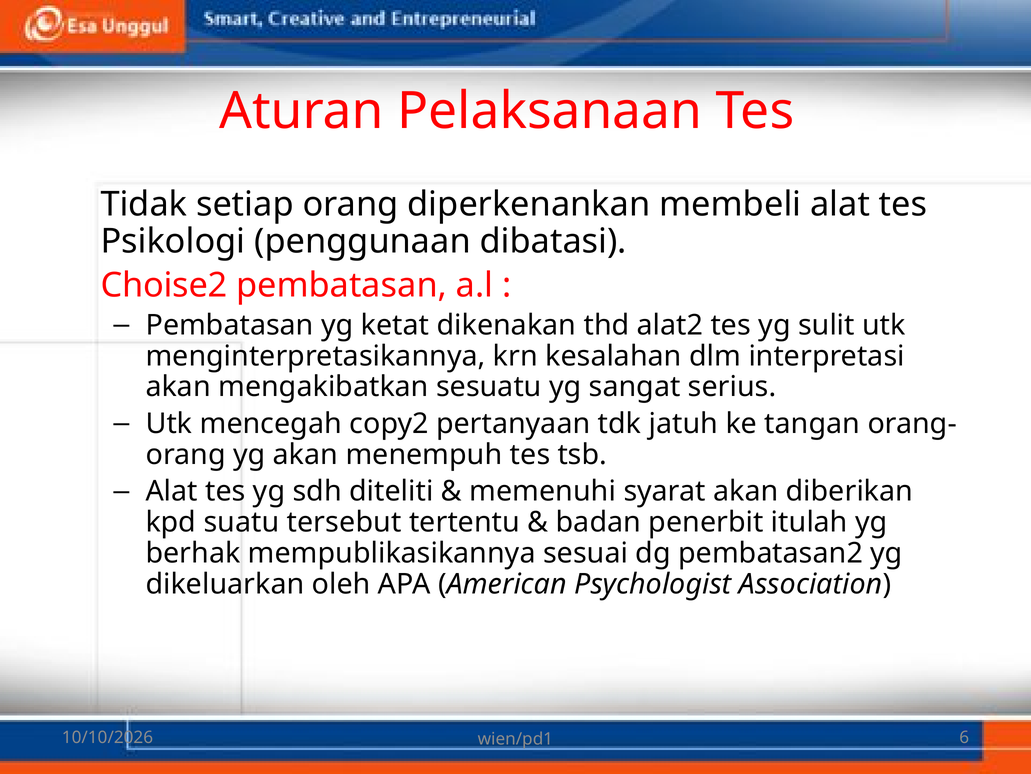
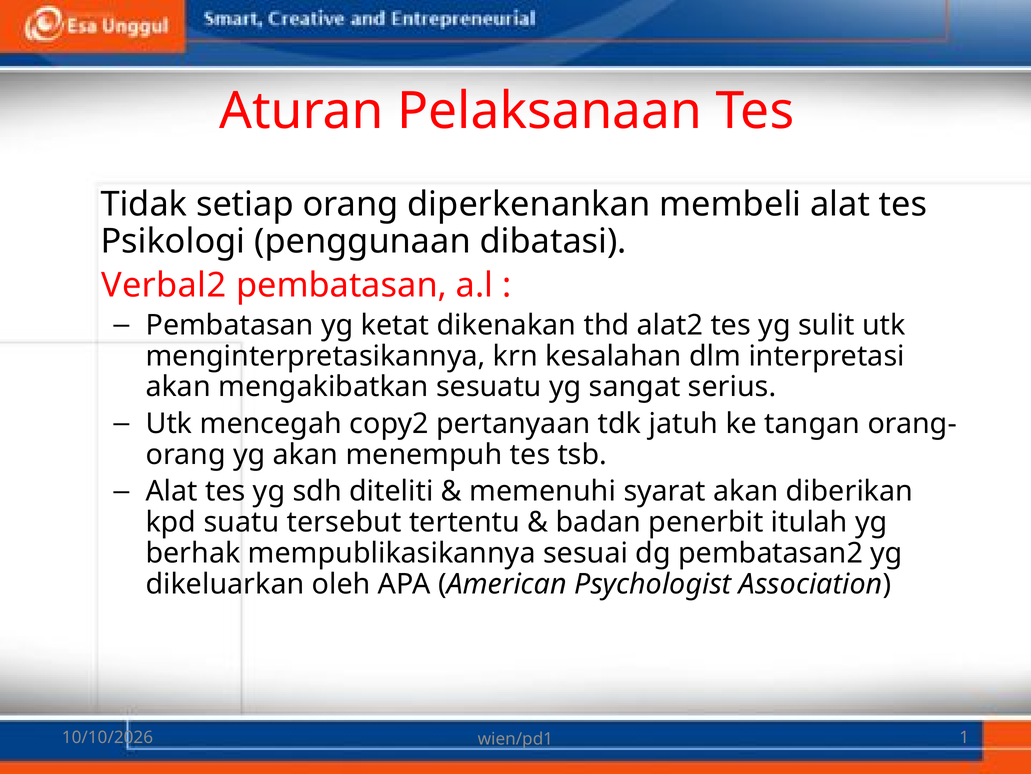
Choise2: Choise2 -> Verbal2 (164, 285)
6: 6 -> 1 (964, 737)
